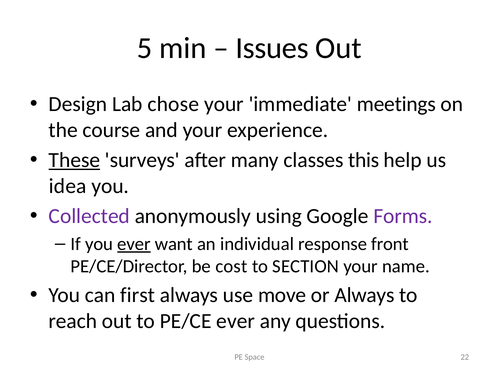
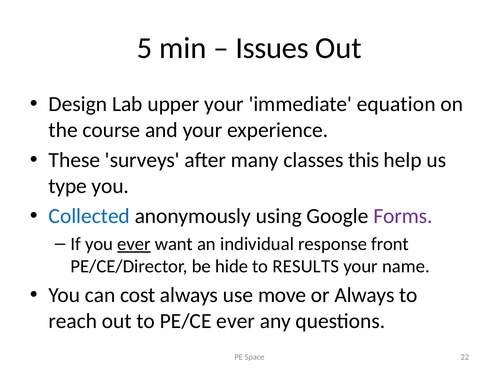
chose: chose -> upper (173, 104)
meetings: meetings -> equation (396, 104)
These underline: present -> none (74, 160)
idea: idea -> type (68, 186)
Collected colour: purple -> blue (89, 216)
cost: cost -> hide (232, 267)
SECTION: SECTION -> RESULTS (306, 267)
first: first -> cost (138, 295)
